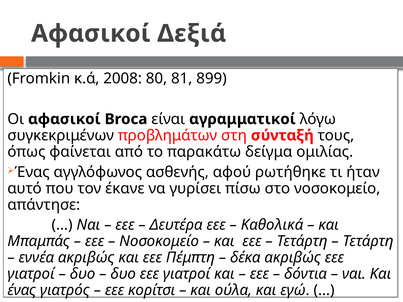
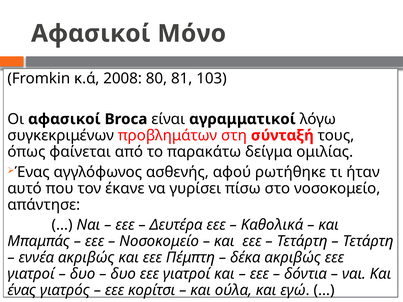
Δεξιά: Δεξιά -> Μόνο (192, 34)
899: 899 -> 103 (212, 79)
